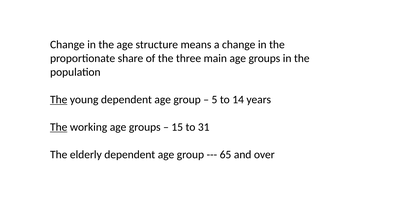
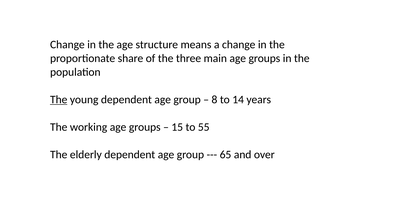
5: 5 -> 8 (214, 100)
The underline: present -> none (59, 127)
31: 31 -> 55 (204, 127)
